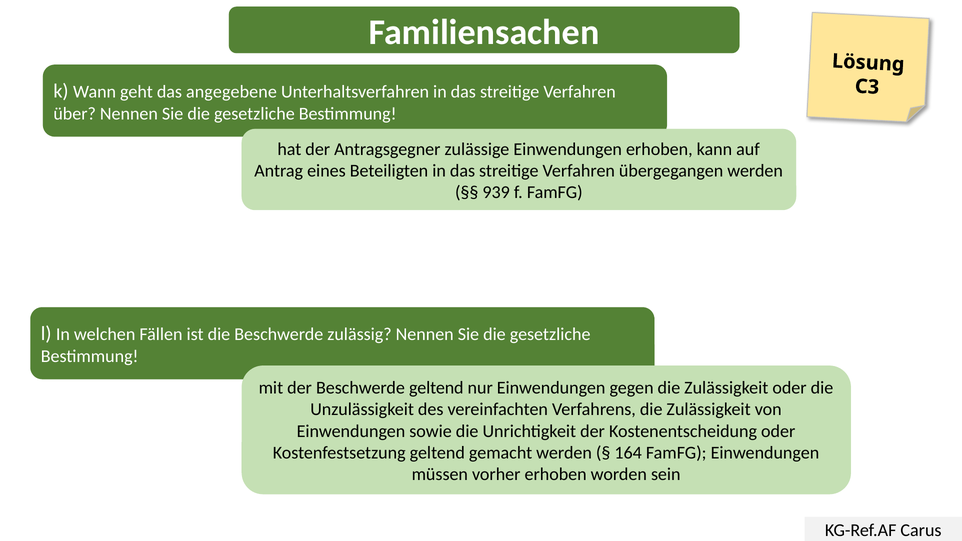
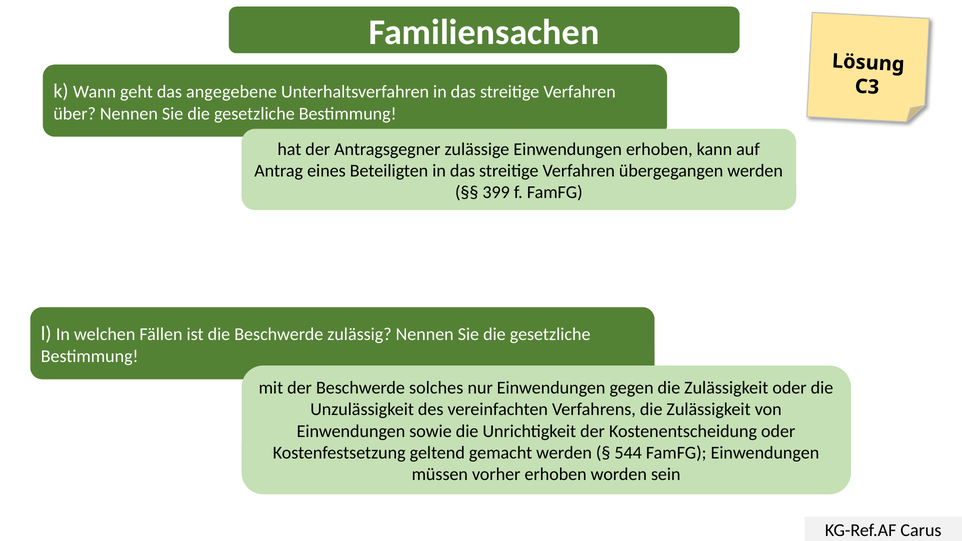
939: 939 -> 399 (496, 192)
Beschwerde geltend: geltend -> solches (436, 388)
164: 164 -> 544 (628, 453)
